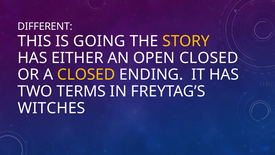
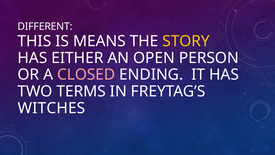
GOING: GOING -> MEANS (99, 41)
OPEN CLOSED: CLOSED -> PERSON (209, 58)
CLOSED colour: yellow -> pink (86, 74)
